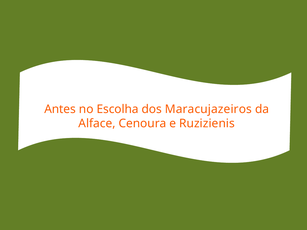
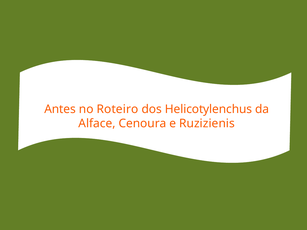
Escolha: Escolha -> Roteiro (117, 109)
Maracujazeiros: Maracujazeiros -> Helicotylenchus (208, 109)
